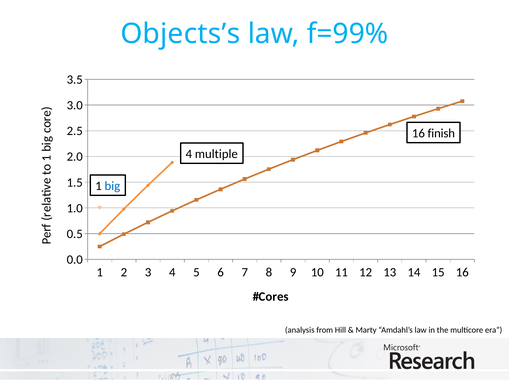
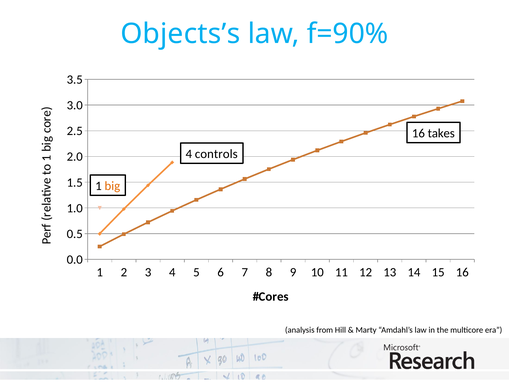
f=99%: f=99% -> f=90% (348, 34)
finish: finish -> takes (441, 133)
multiple: multiple -> controls (216, 154)
big colour: blue -> orange (112, 186)
